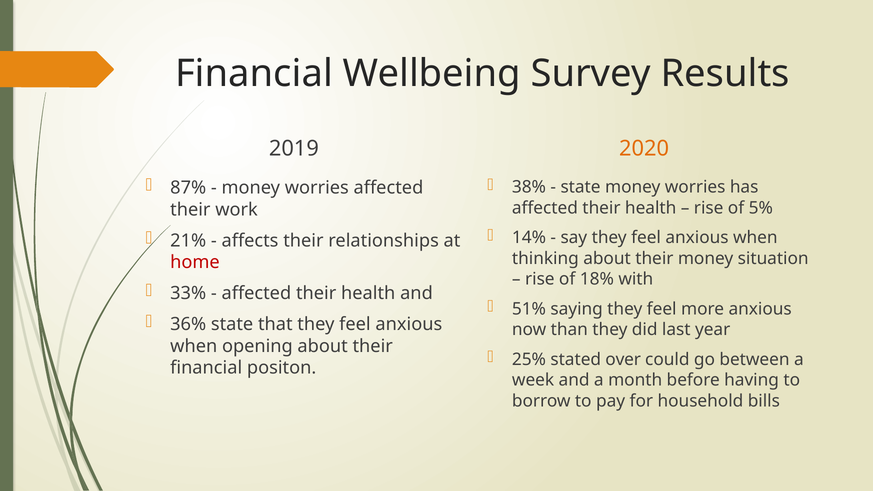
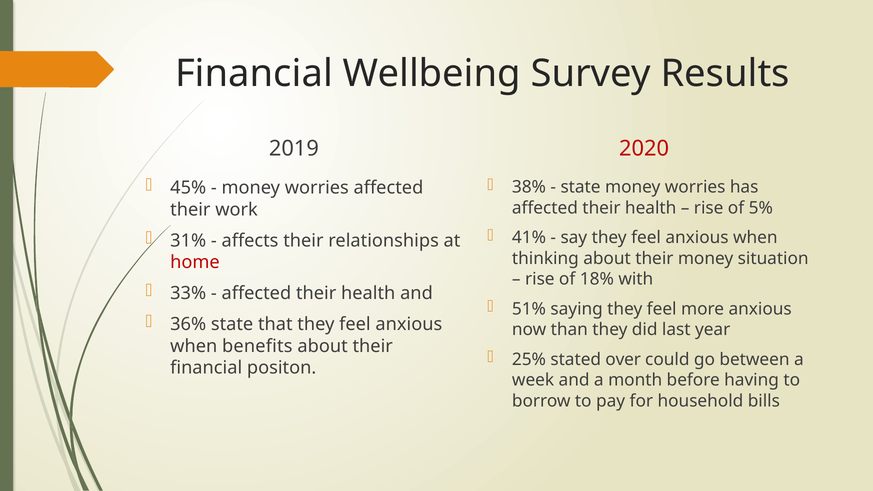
2020 colour: orange -> red (644, 149)
87%: 87% -> 45% (188, 188)
14%: 14% -> 41% (529, 238)
21%: 21% -> 31% (188, 241)
opening: opening -> benefits (257, 346)
